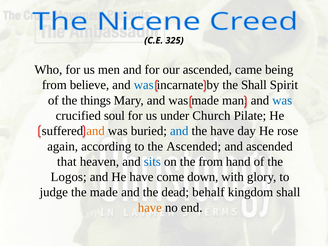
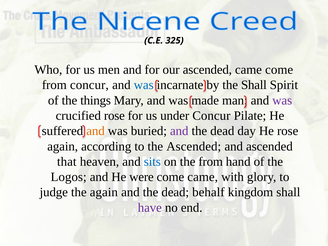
came being: being -> come (279, 70)
from believe: believe -> concur (89, 85)
was colour: blue -> purple (282, 100)
crucified soul: soul -> rose (114, 116)
under Church: Church -> Concur (211, 116)
and colour: blue -> purple (179, 131)
have: have -> dead (222, 131)
He have: have -> were (141, 177)
come down: down -> came (203, 177)
the made: made -> again (104, 192)
have colour: orange -> purple (150, 208)
